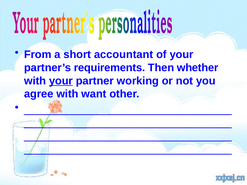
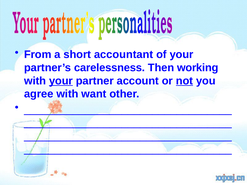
requirements: requirements -> carelessness (110, 68)
whether: whether -> working (198, 68)
working: working -> account (138, 81)
not underline: none -> present (184, 81)
